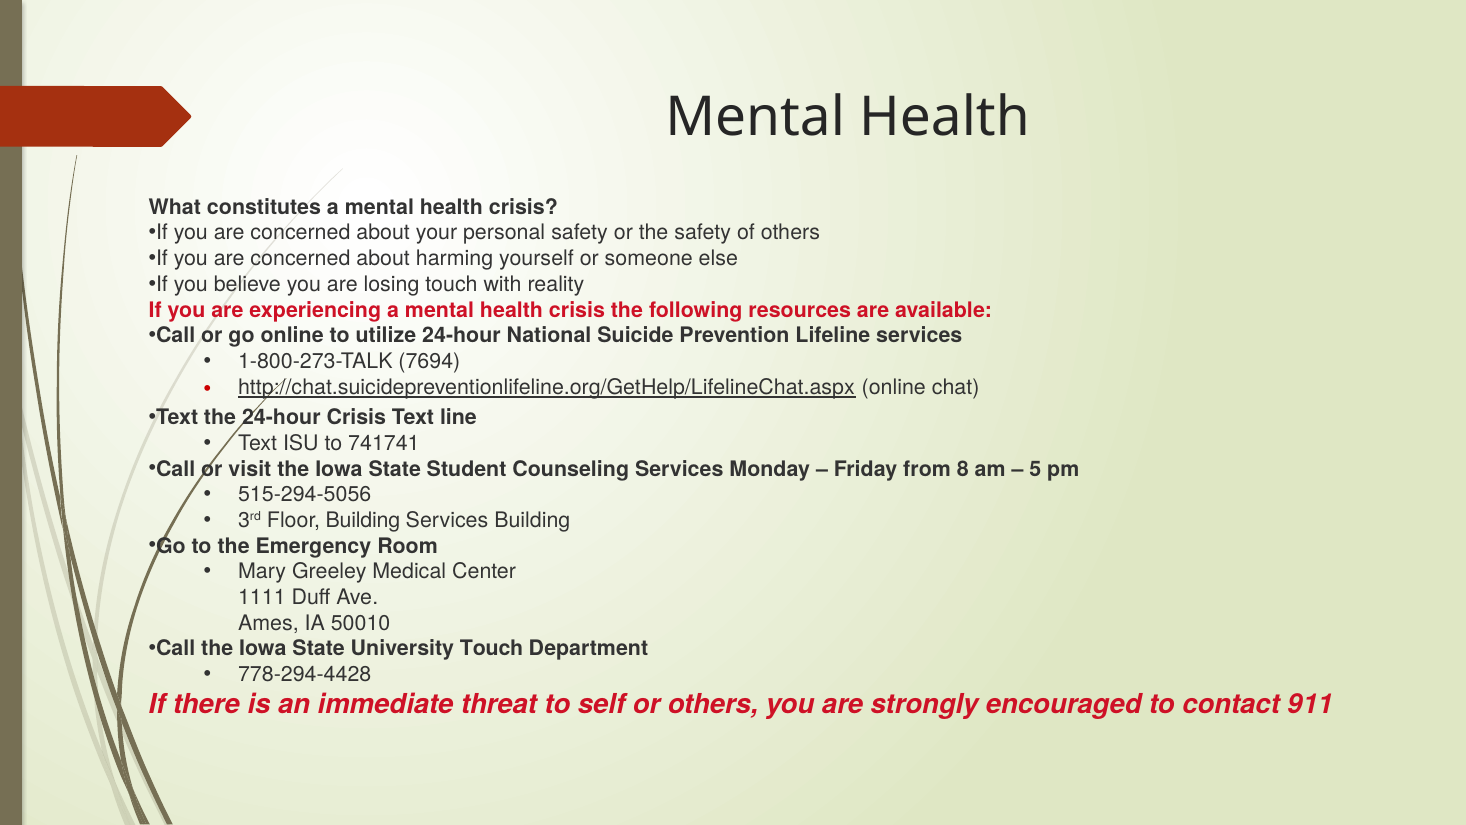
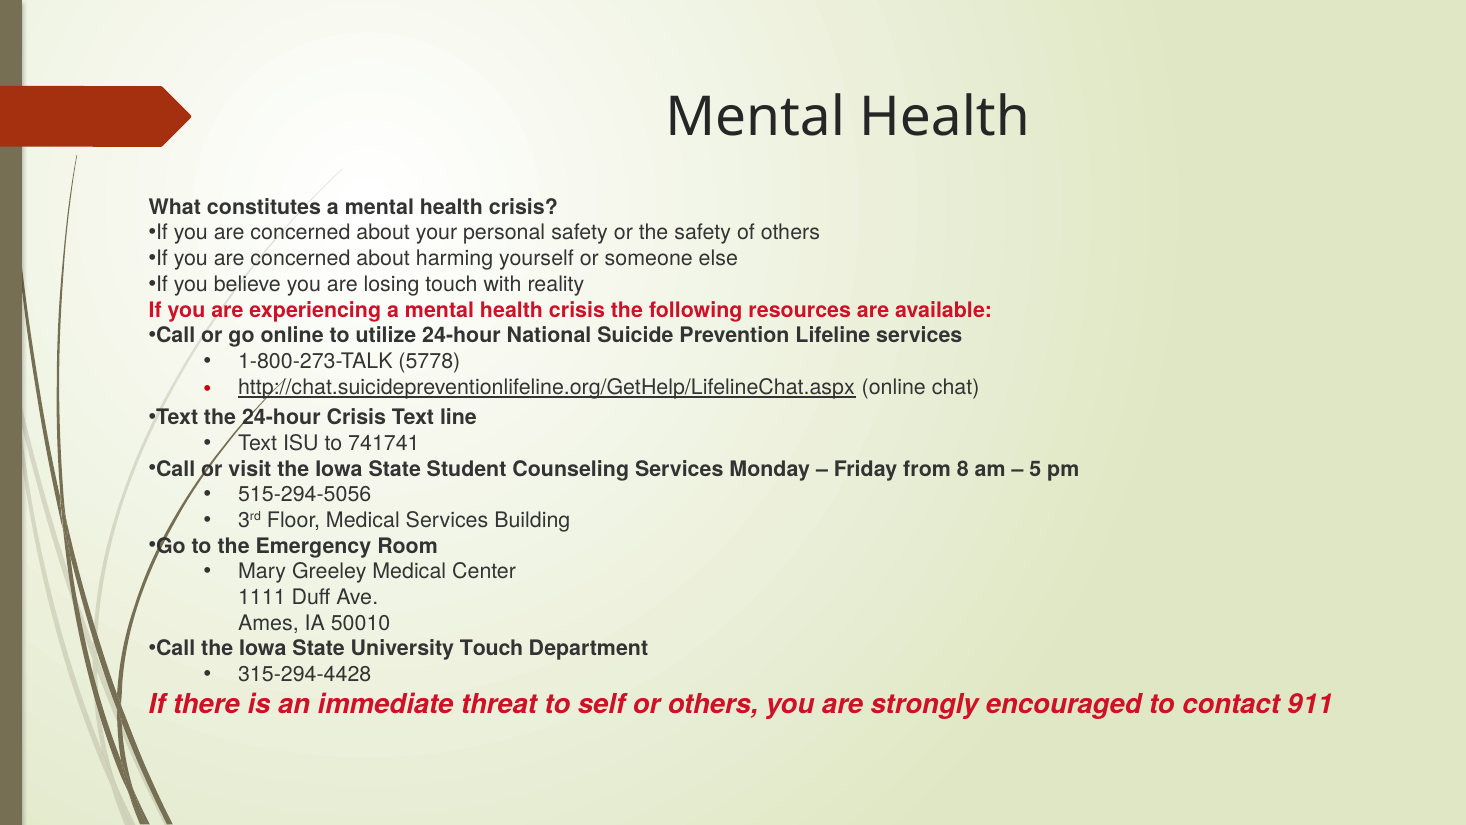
7694: 7694 -> 5778 (429, 361)
Floor Building: Building -> Medical (363, 520)
778-294-4428: 778-294-4428 -> 315-294-4428 (305, 674)
